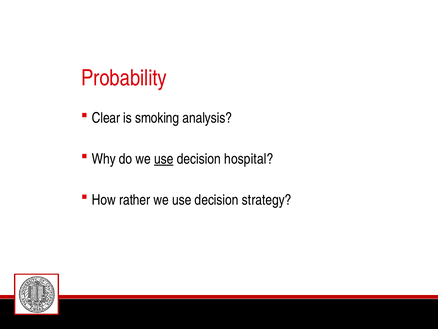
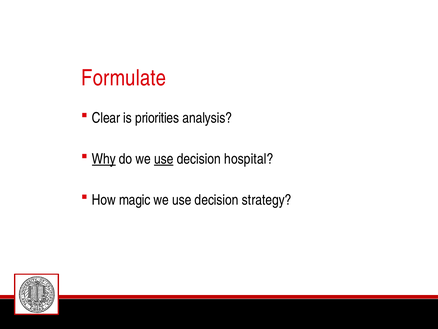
Probability: Probability -> Formulate (124, 78)
smoking: smoking -> priorities (157, 118)
Why underline: none -> present (104, 159)
rather: rather -> magic (135, 200)
